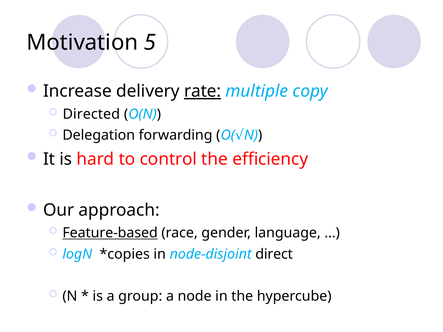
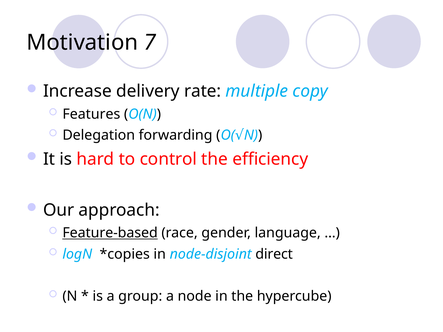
5: 5 -> 7 (150, 43)
rate underline: present -> none (203, 91)
Directed: Directed -> Features (91, 114)
